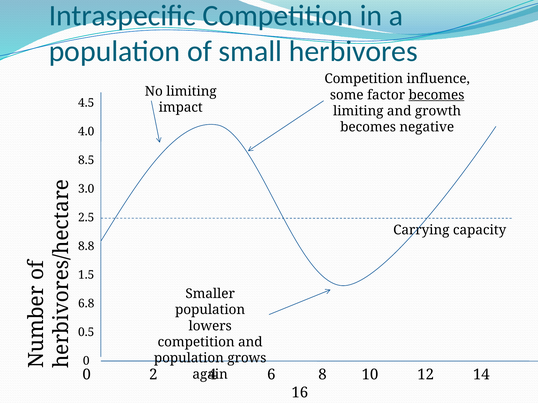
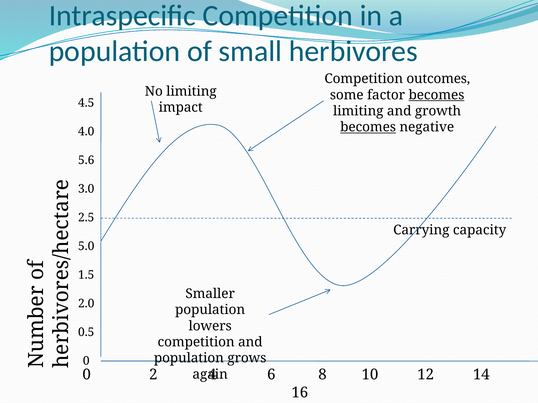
influence: influence -> outcomes (438, 79)
becomes underline: none -> present (368, 127)
8.5: 8.5 -> 5.6 (86, 160)
8.8: 8.8 -> 5.0 (86, 247)
6.8: 6.8 -> 2.0 (86, 304)
